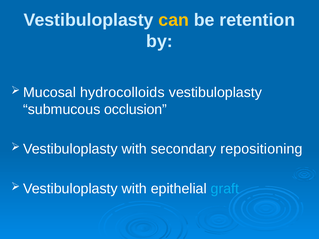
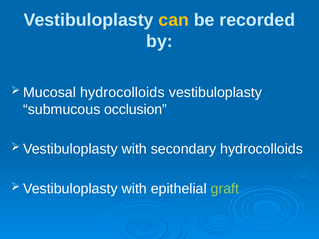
retention: retention -> recorded (257, 20)
secondary repositioning: repositioning -> hydrocolloids (262, 149)
graft colour: light blue -> light green (225, 189)
